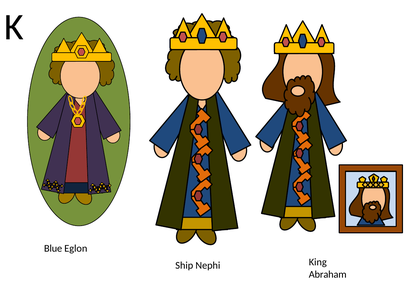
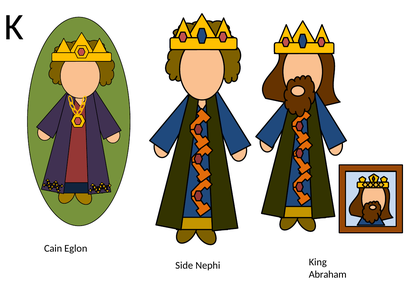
Blue: Blue -> Cain (53, 249)
Ship: Ship -> Side (184, 266)
